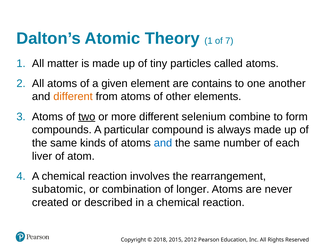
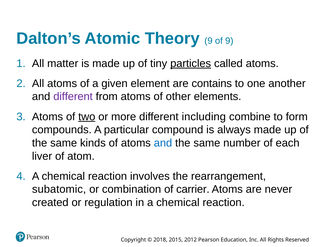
Theory 1: 1 -> 9 (208, 41)
of 7: 7 -> 9 (229, 41)
particles underline: none -> present (191, 63)
different colour: orange -> purple (73, 97)
selenium: selenium -> including (204, 117)
longer: longer -> carrier (193, 189)
described: described -> regulation (108, 202)
